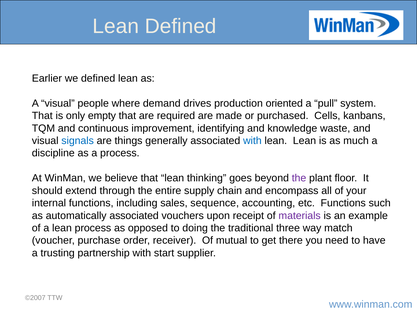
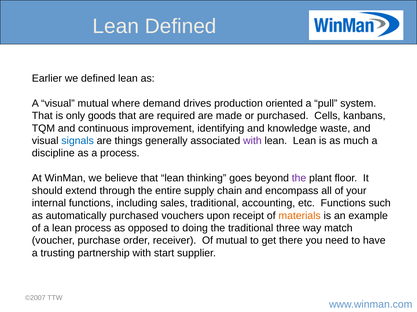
visual people: people -> mutual (93, 104)
empty: empty -> goods (102, 116)
with colour: blue -> purple (252, 141)
sales sequence: sequence -> traditional (215, 204)
automatically associated: associated -> purchased (134, 216)
materials colour: purple -> orange (300, 216)
